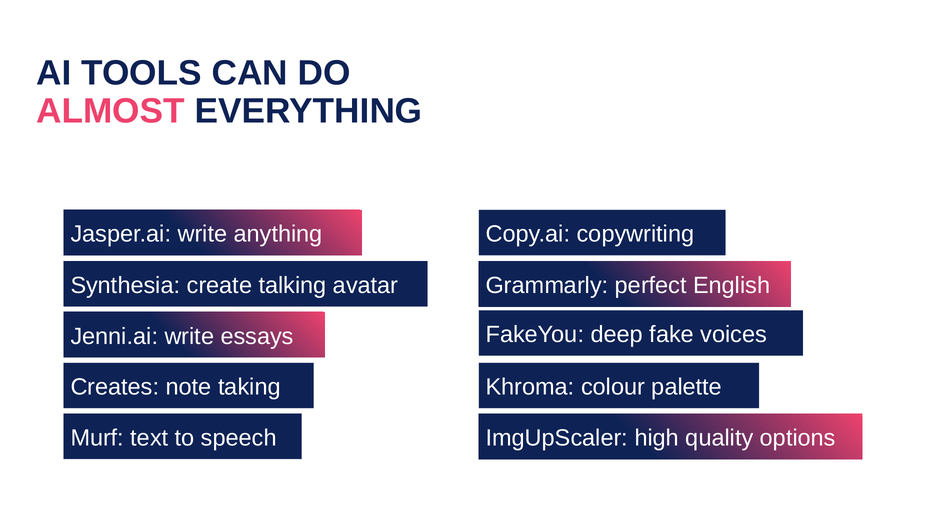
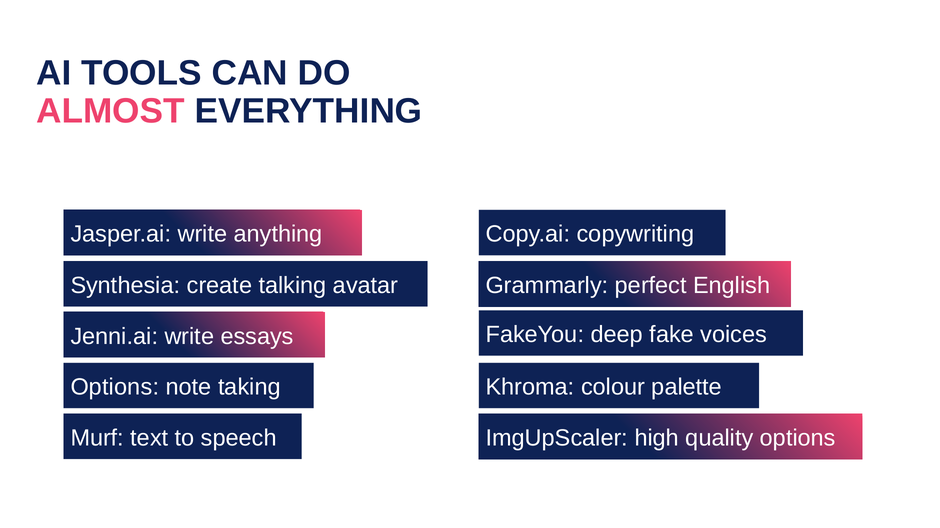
Creates: Creates -> Options (115, 388)
